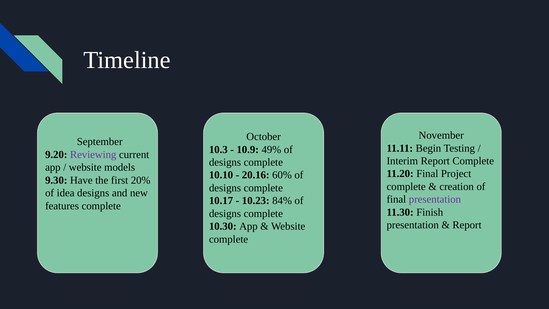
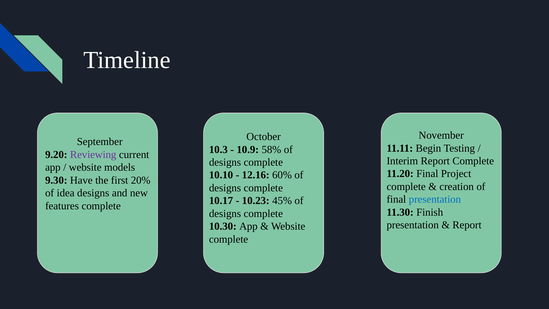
49%: 49% -> 58% (271, 149)
20.16: 20.16 -> 12.16 (256, 175)
presentation colour: purple -> blue (435, 199)
84%: 84% -> 45% (282, 201)
